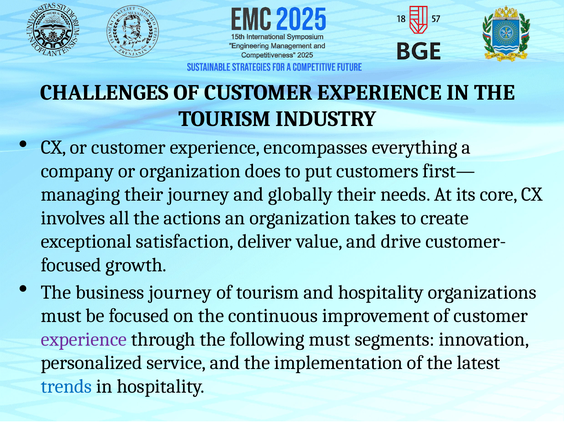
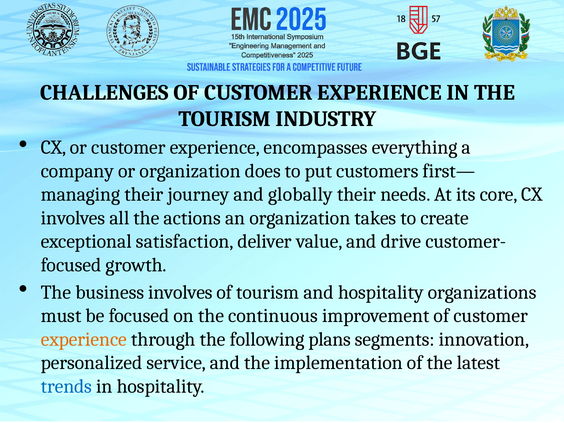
business journey: journey -> involves (180, 292)
experience colour: purple -> orange (84, 339)
following must: must -> plans (330, 339)
